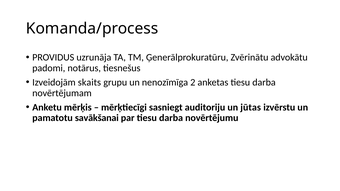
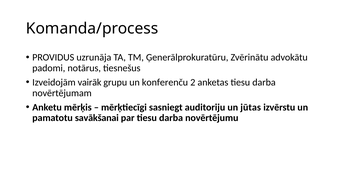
skaits: skaits -> vairāk (90, 82)
nenozīmīga: nenozīmīga -> konferenču (165, 82)
